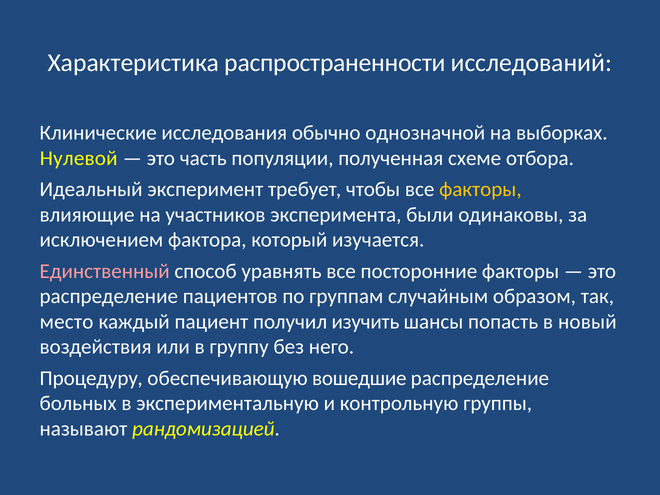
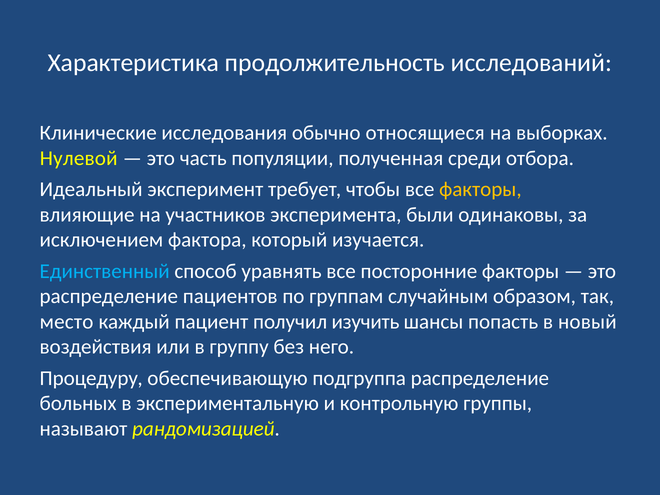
распространенности: распространенности -> продолжительность (335, 63)
однозначной: однозначной -> относящиеся (425, 133)
схеме: схеме -> среди (475, 158)
Единственный colour: pink -> light blue (105, 271)
вошедшие: вошедшие -> подгруппа (359, 378)
